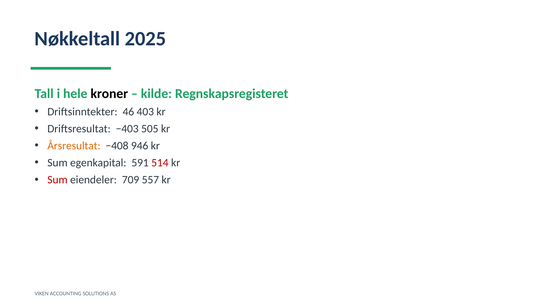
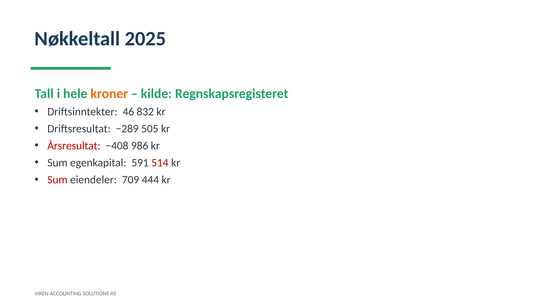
kroner colour: black -> orange (109, 94)
403: 403 -> 832 (145, 112)
−403: −403 -> −289 (127, 129)
Årsresultat colour: orange -> red (74, 146)
946: 946 -> 986 (140, 146)
557: 557 -> 444 (150, 180)
